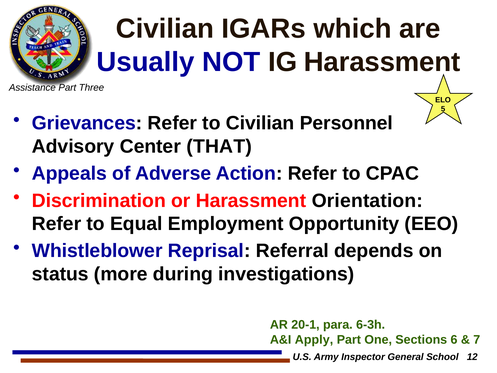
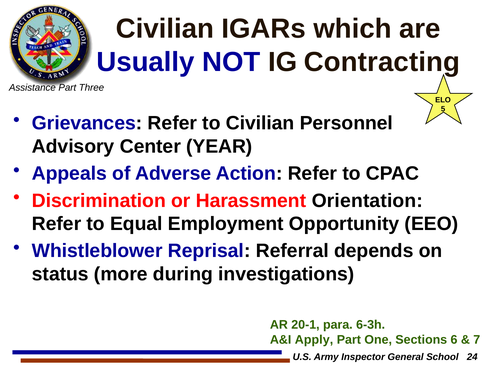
IG Harassment: Harassment -> Contracting (382, 62)
THAT: THAT -> YEAR (219, 146)
12: 12 -> 24 (472, 357)
